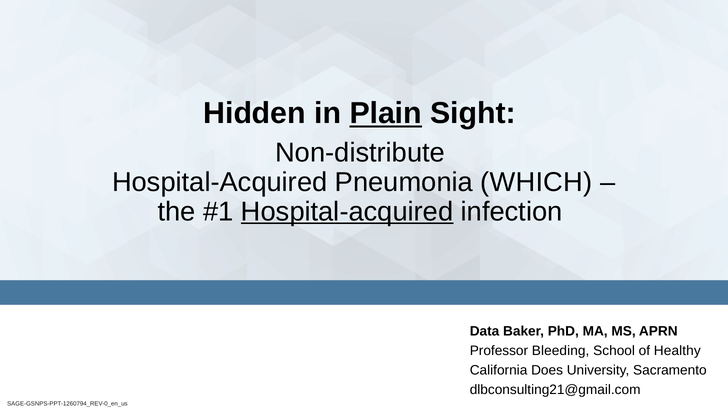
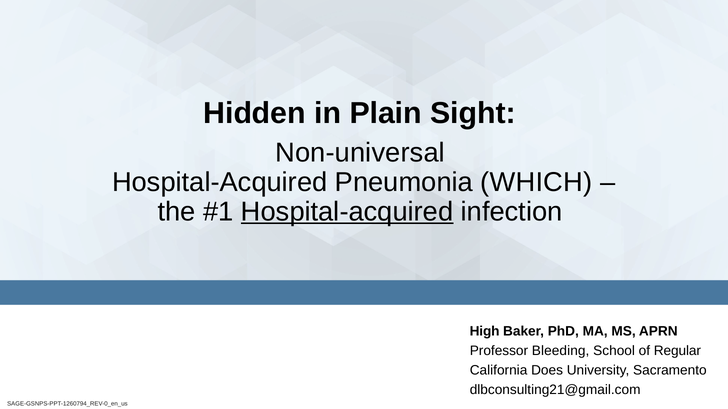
Plain underline: present -> none (386, 114)
Non-distribute: Non-distribute -> Non-universal (360, 153)
Data: Data -> High (485, 331)
Healthy: Healthy -> Regular (677, 351)
